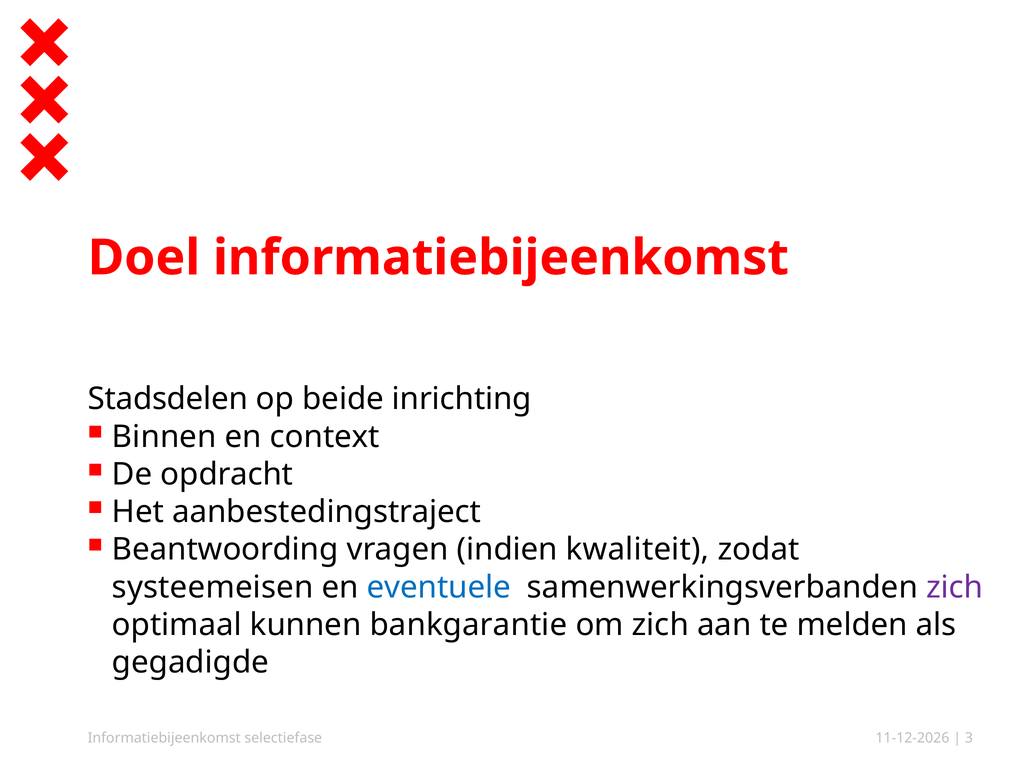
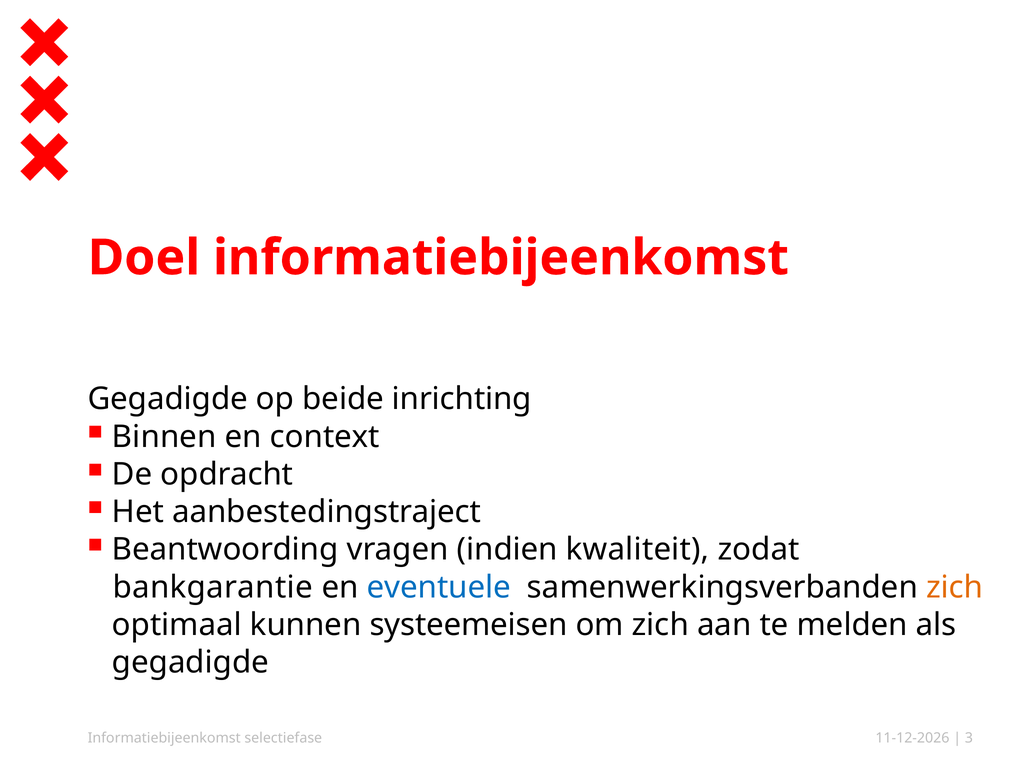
Stadsdelen: Stadsdelen -> Gegadigde (168, 399)
systeemeisen: systeemeisen -> bankgarantie (213, 587)
zich colour: purple -> orange (955, 587)
bankgarantie: bankgarantie -> systeemeisen (469, 624)
